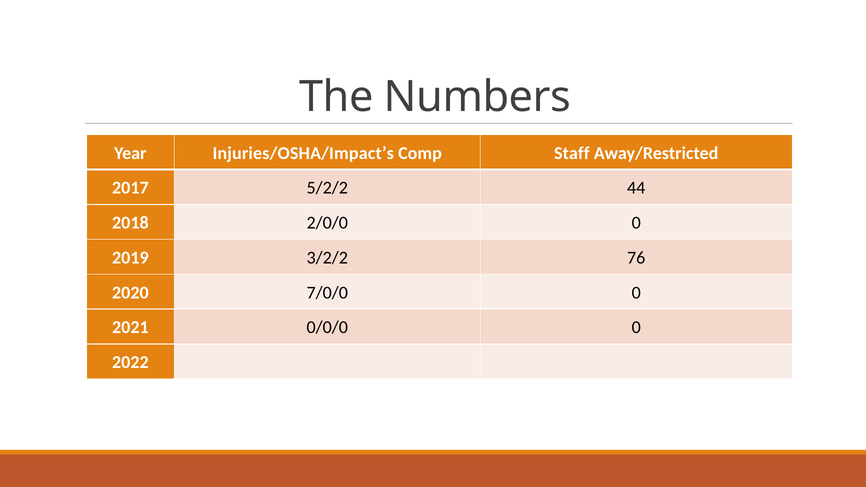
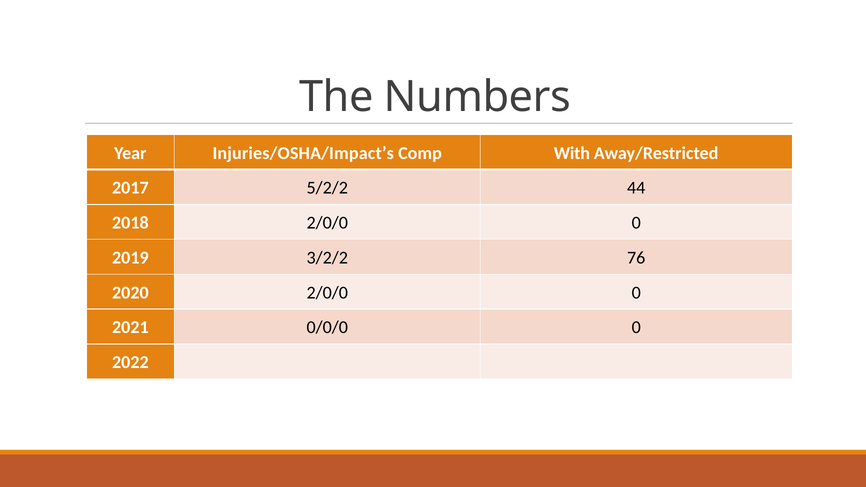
Staff: Staff -> With (572, 153)
2020 7/0/0: 7/0/0 -> 2/0/0 (327, 293)
